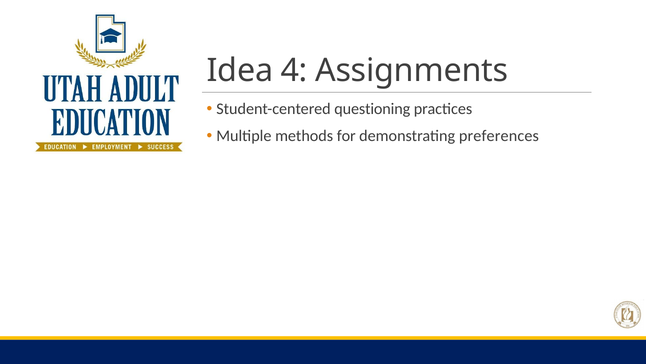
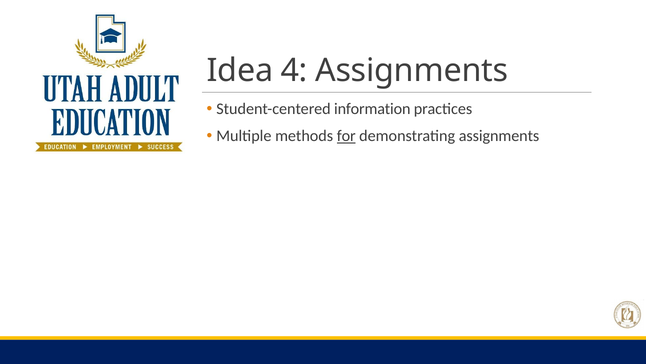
questioning: questioning -> information (372, 109)
for underline: none -> present (346, 136)
demonstrating preferences: preferences -> assignments (499, 136)
